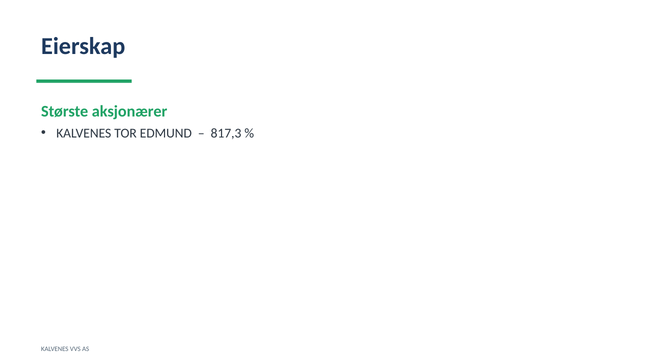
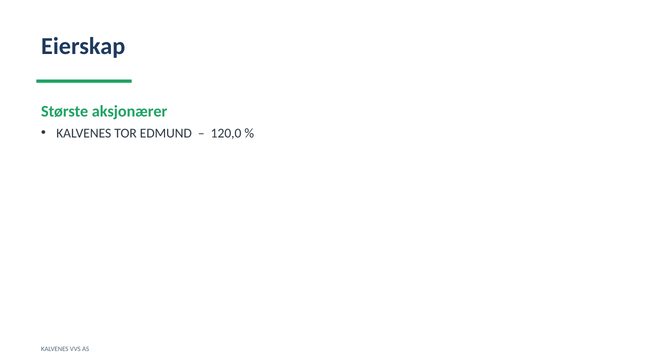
817,3: 817,3 -> 120,0 (226, 133)
